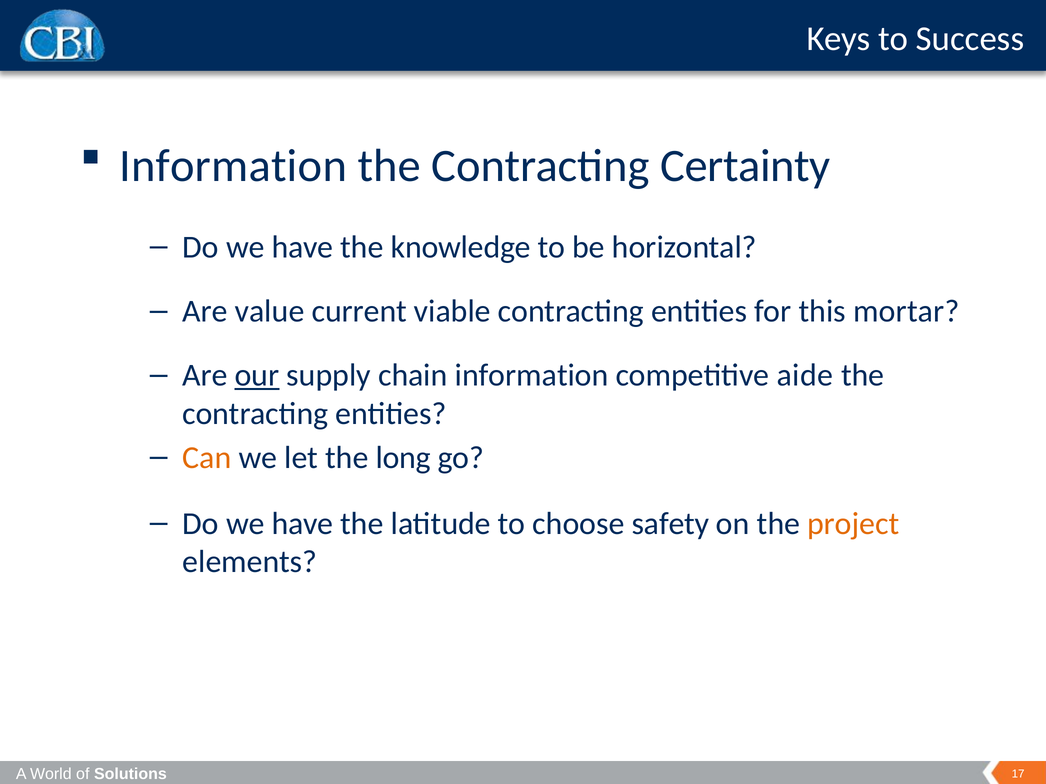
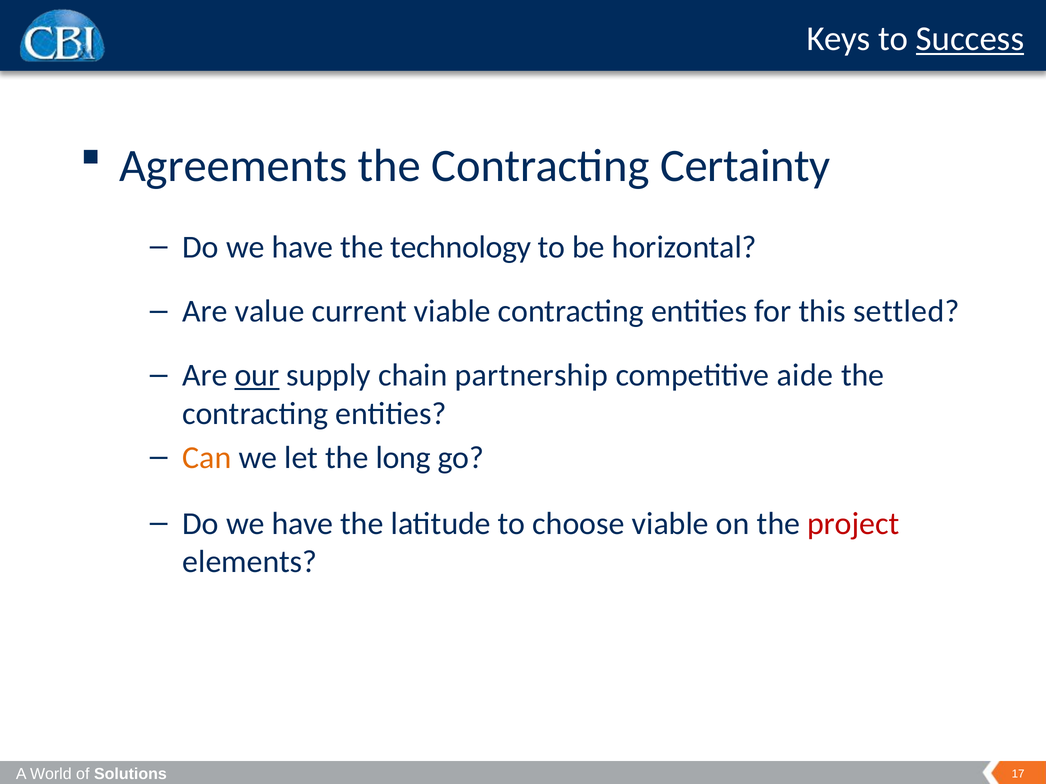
Success underline: none -> present (970, 39)
Information: Information -> Agreements (233, 166)
knowledge: knowledge -> technology (461, 247)
mortar: mortar -> settled (906, 311)
chain information: information -> partnership (531, 375)
choose safety: safety -> viable (670, 524)
project colour: orange -> red (853, 524)
